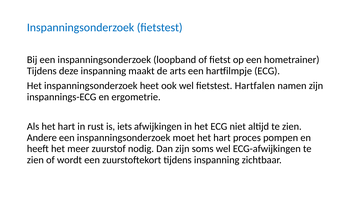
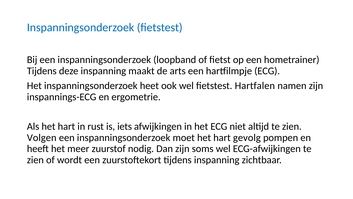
Andere: Andere -> Volgen (42, 137)
proces: proces -> gevolg (247, 137)
